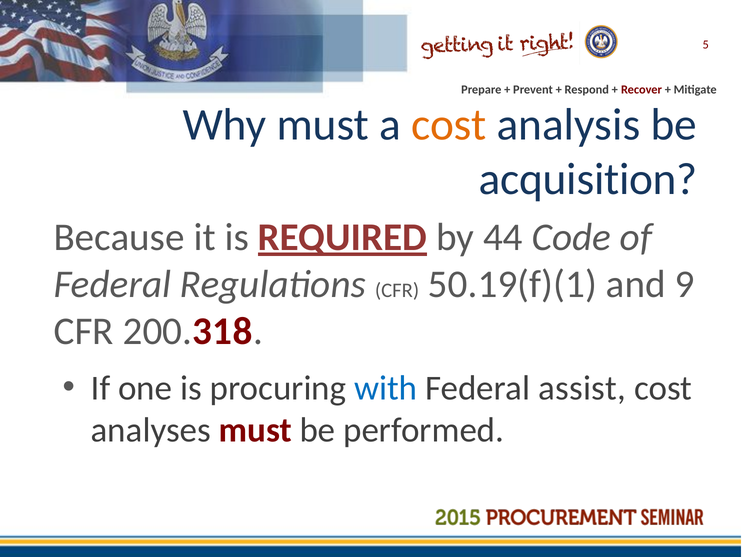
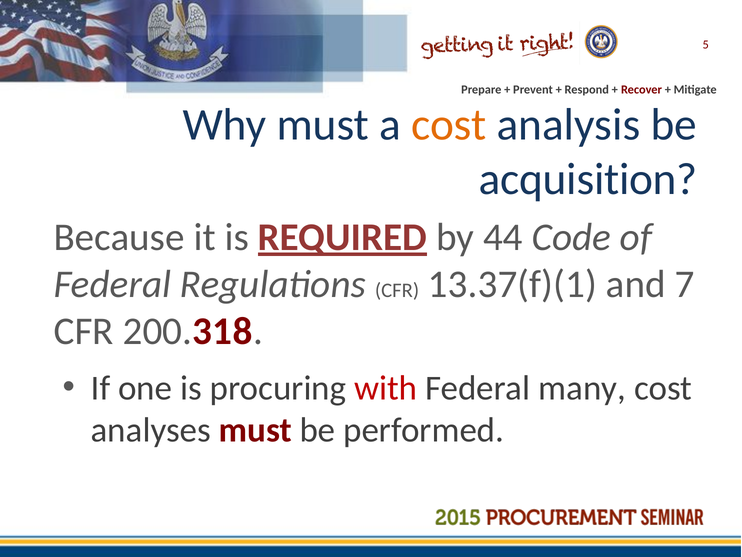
50.19(f)(1: 50.19(f)(1 -> 13.37(f)(1 (512, 284)
9: 9 -> 7 (685, 284)
with colour: blue -> red (386, 388)
assist: assist -> many (582, 388)
